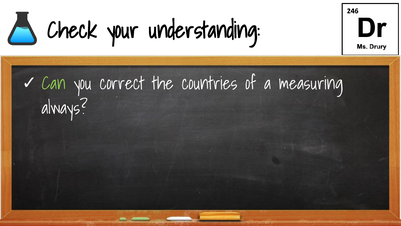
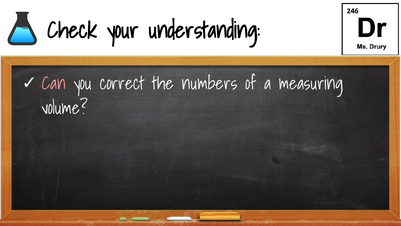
Can colour: light green -> pink (54, 83)
countries: countries -> numbers (210, 83)
always: always -> volume (65, 108)
